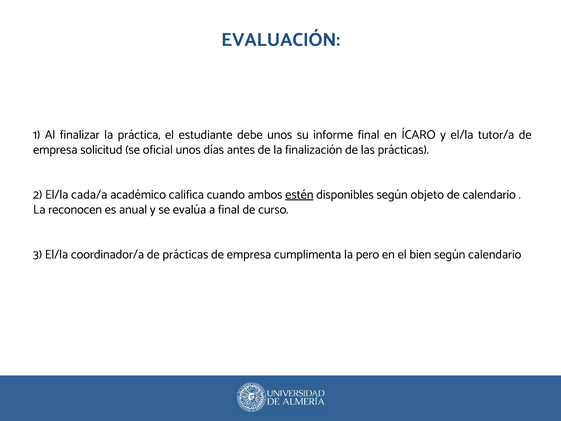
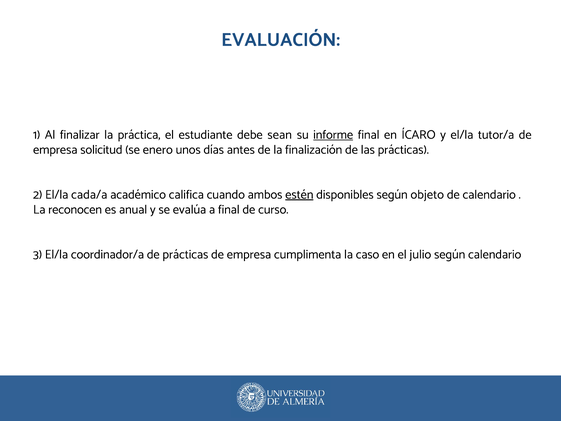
debe unos: unos -> sean (280, 135)
informe underline: none -> present (333, 135)
oficial: oficial -> enero (158, 150)
pero: pero -> caso (368, 254)
bien: bien -> julio (420, 254)
